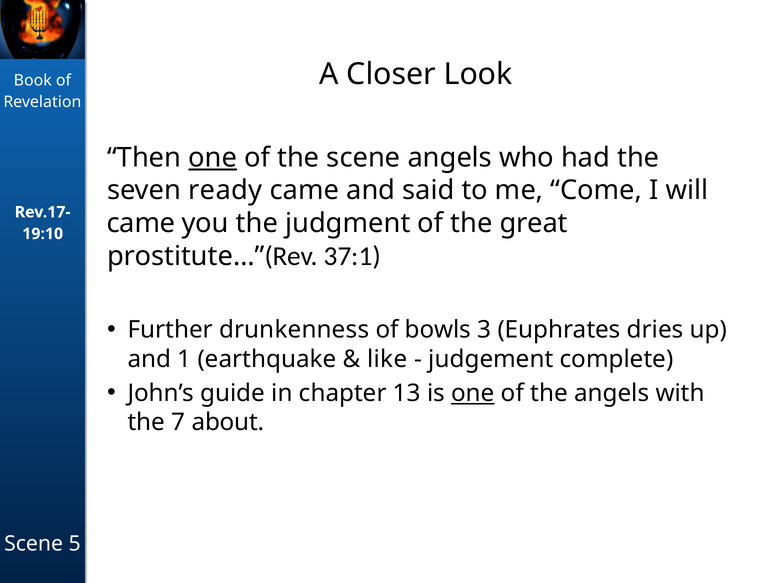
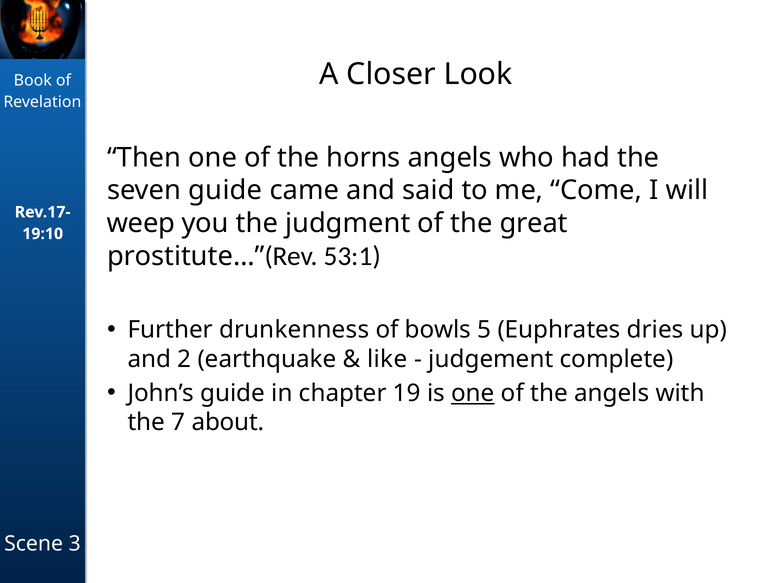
one underline: present -> none (213, 158)
the scene: scene -> horns (363, 158)
seven ready: ready -> guide (225, 190)
came: came -> weep (141, 223)
37:1: 37:1 -> 53:1 (352, 256)
3: 3 -> 5 (484, 330)
1: 1 -> 2 (184, 359)
13: 13 -> 19 (407, 393)
5: 5 -> 3 (75, 543)
